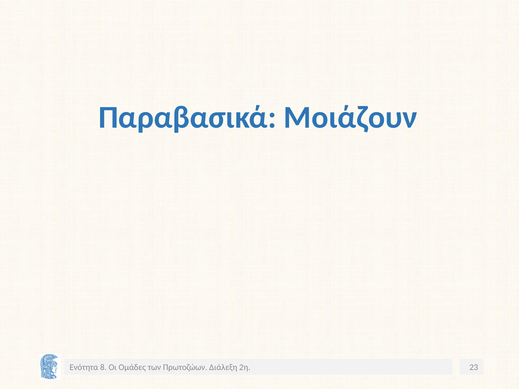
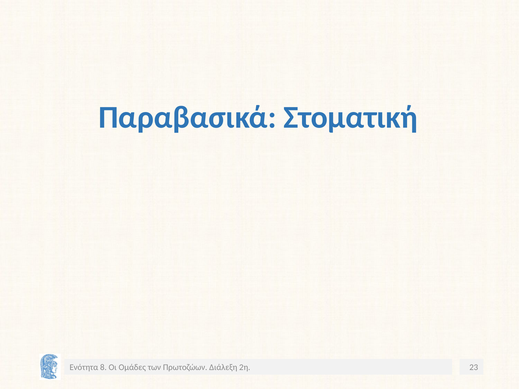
Μοιάζουν: Μοιάζουν -> Στοματική (351, 118)
